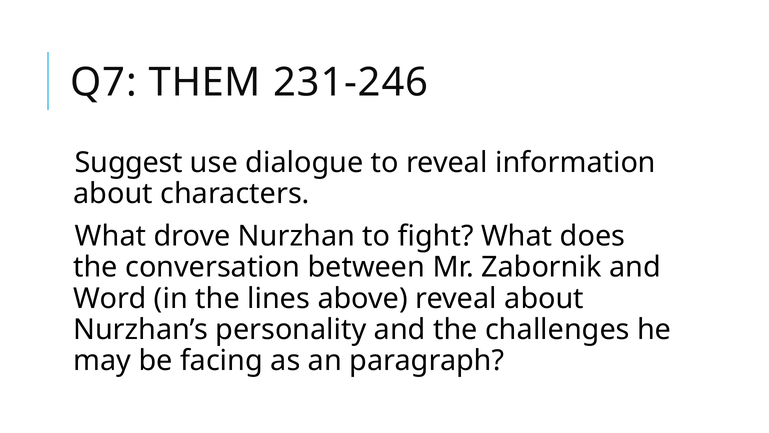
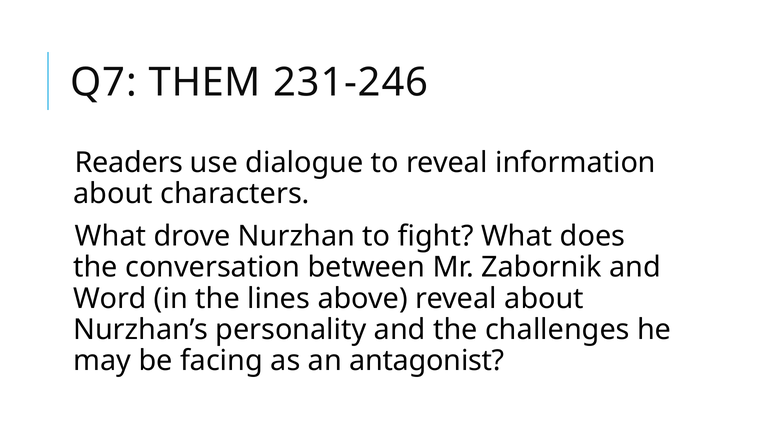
Suggest: Suggest -> Readers (129, 162)
paragraph: paragraph -> antagonist (427, 361)
